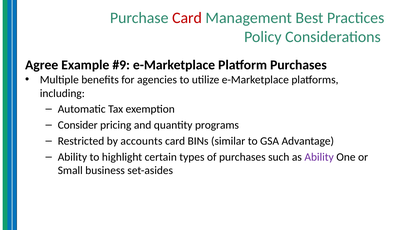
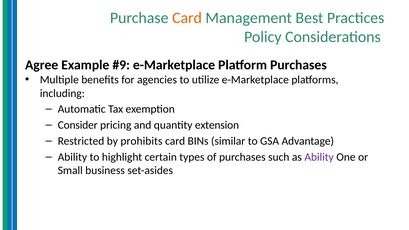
Card colour: red -> orange (187, 18)
programs: programs -> extension (217, 125)
accounts: accounts -> prohibits (141, 141)
